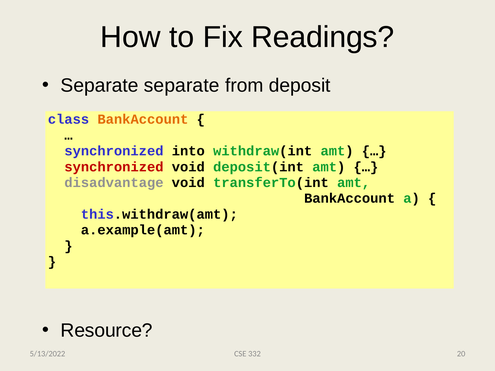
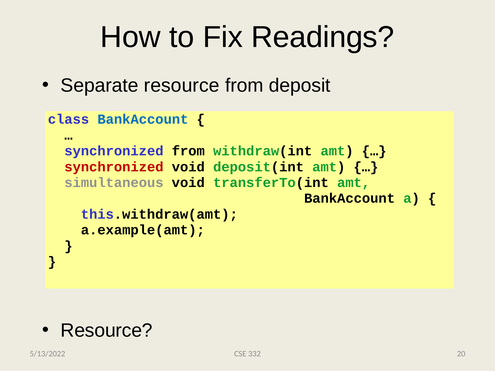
Separate separate: separate -> resource (182, 85)
BankAccount colour: orange -> blue (143, 120)
synchronized into: into -> from (188, 151)
disadvantage: disadvantage -> simultaneous (114, 183)
